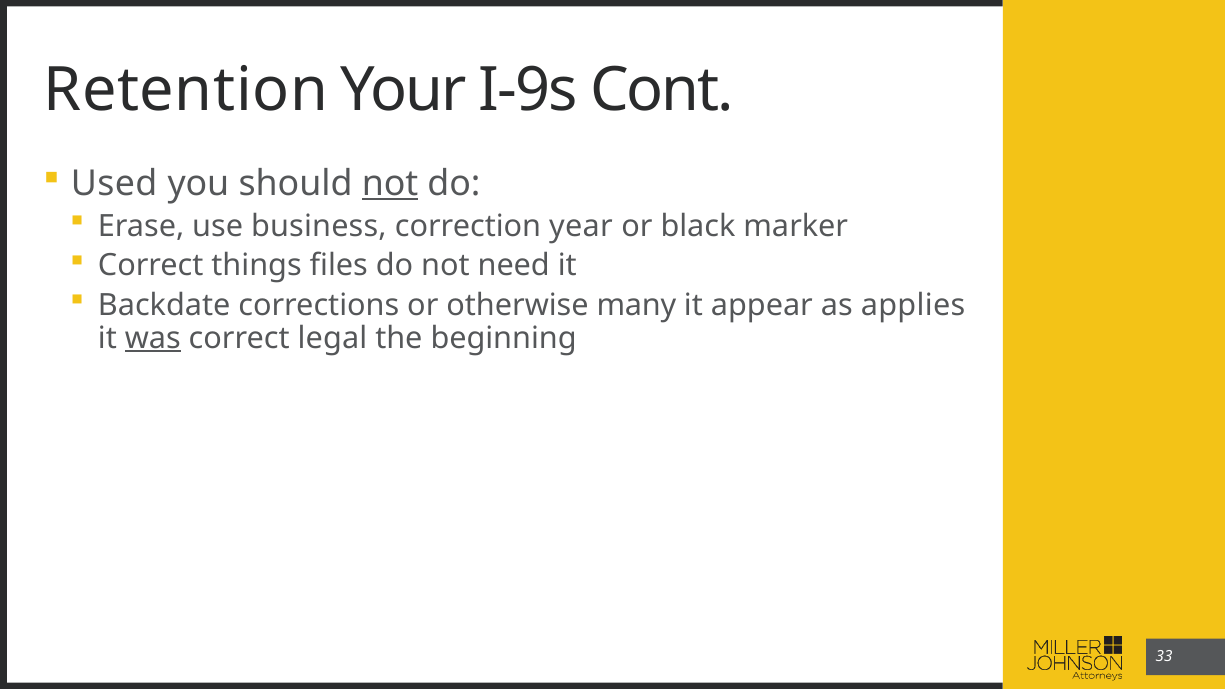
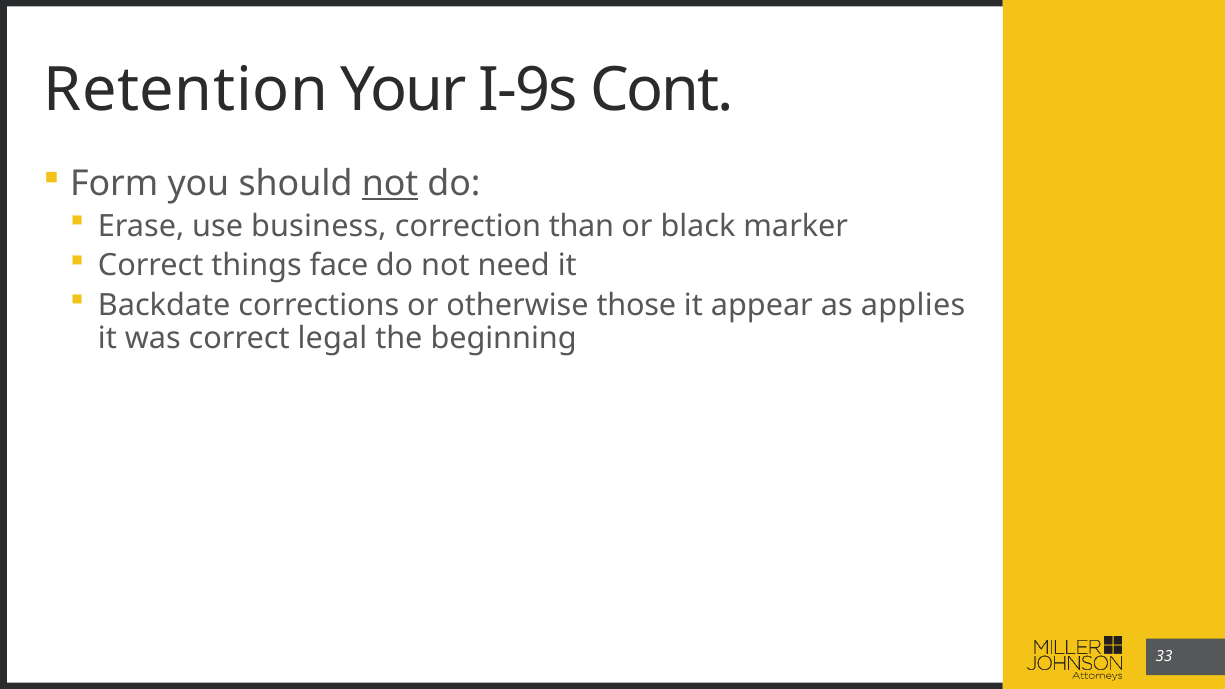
Used: Used -> Form (114, 184)
year: year -> than (581, 226)
files: files -> face (339, 266)
many: many -> those (636, 305)
was underline: present -> none (153, 338)
